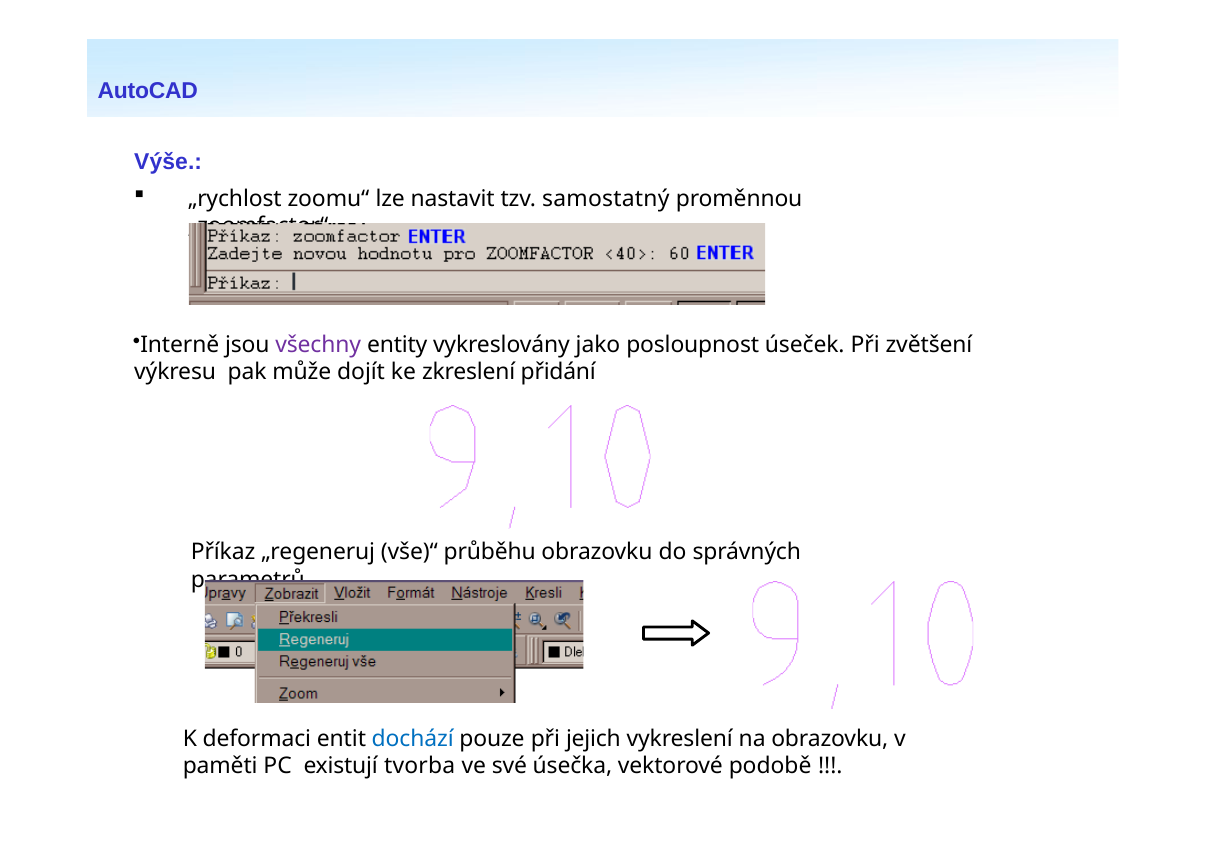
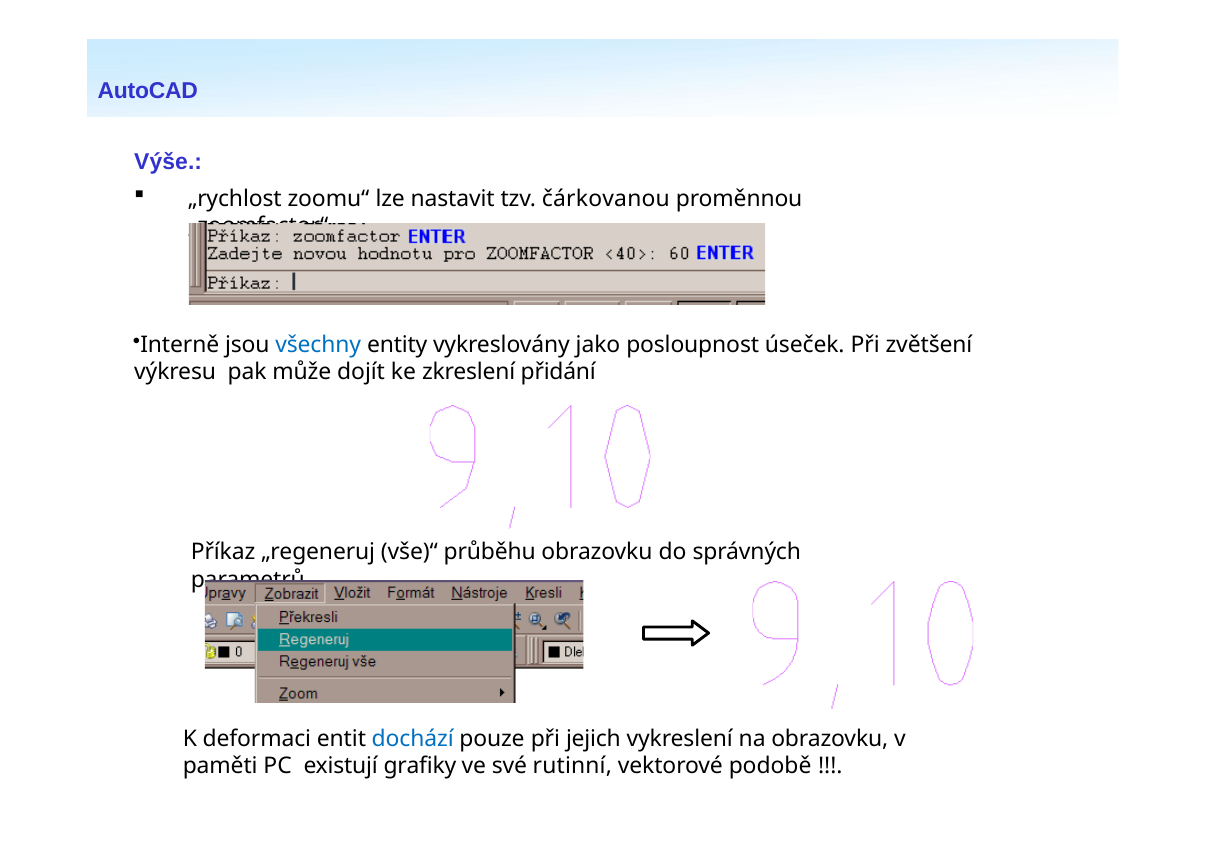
samostatný: samostatný -> čárkovanou (606, 199)
všechny colour: purple -> blue (318, 345)
tvorba: tvorba -> grafiky (420, 766)
úsečka: úsečka -> rutinní (572, 766)
